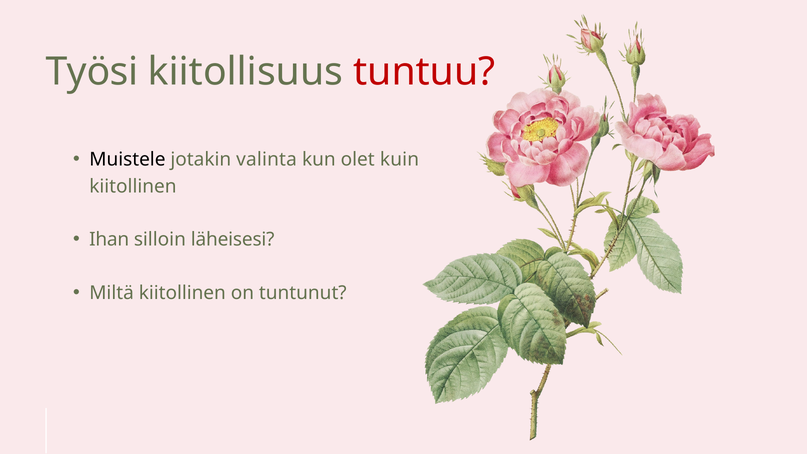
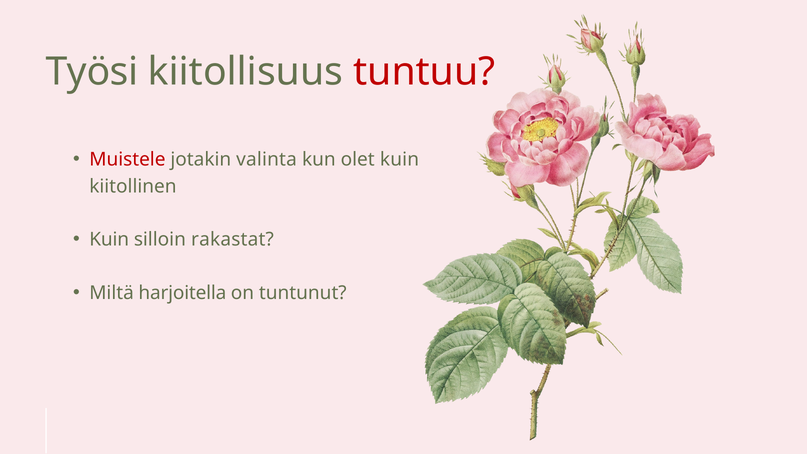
Muistele colour: black -> red (127, 160)
Ihan: Ihan -> Kuin (109, 240)
läheisesi: läheisesi -> rakastat (232, 240)
Miltä kiitollinen: kiitollinen -> harjoitella (182, 293)
